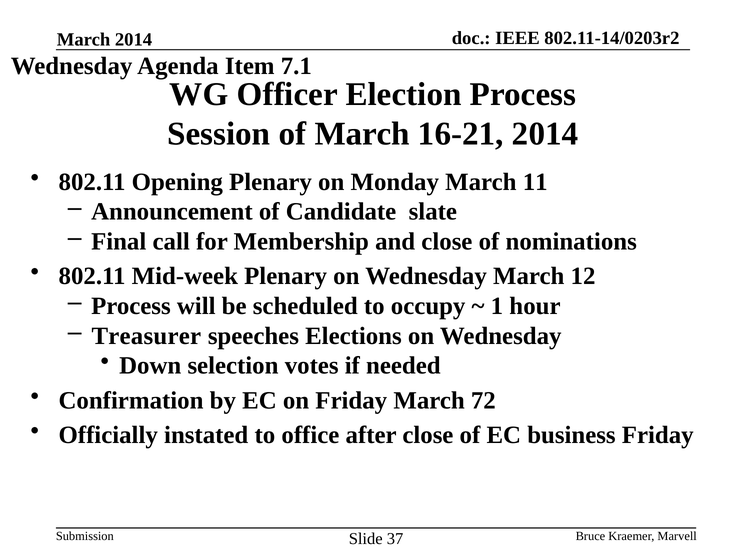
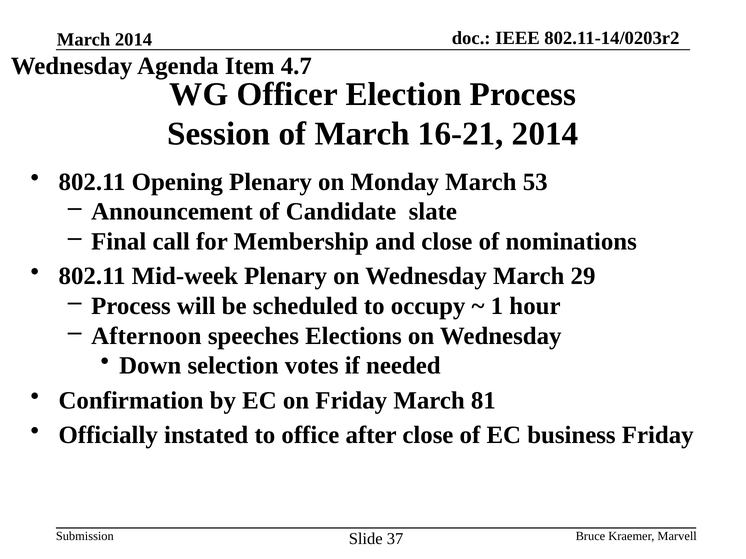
7.1: 7.1 -> 4.7 (296, 66)
11: 11 -> 53 (535, 182)
12: 12 -> 29 (583, 277)
Treasurer: Treasurer -> Afternoon (146, 336)
72: 72 -> 81 (483, 401)
